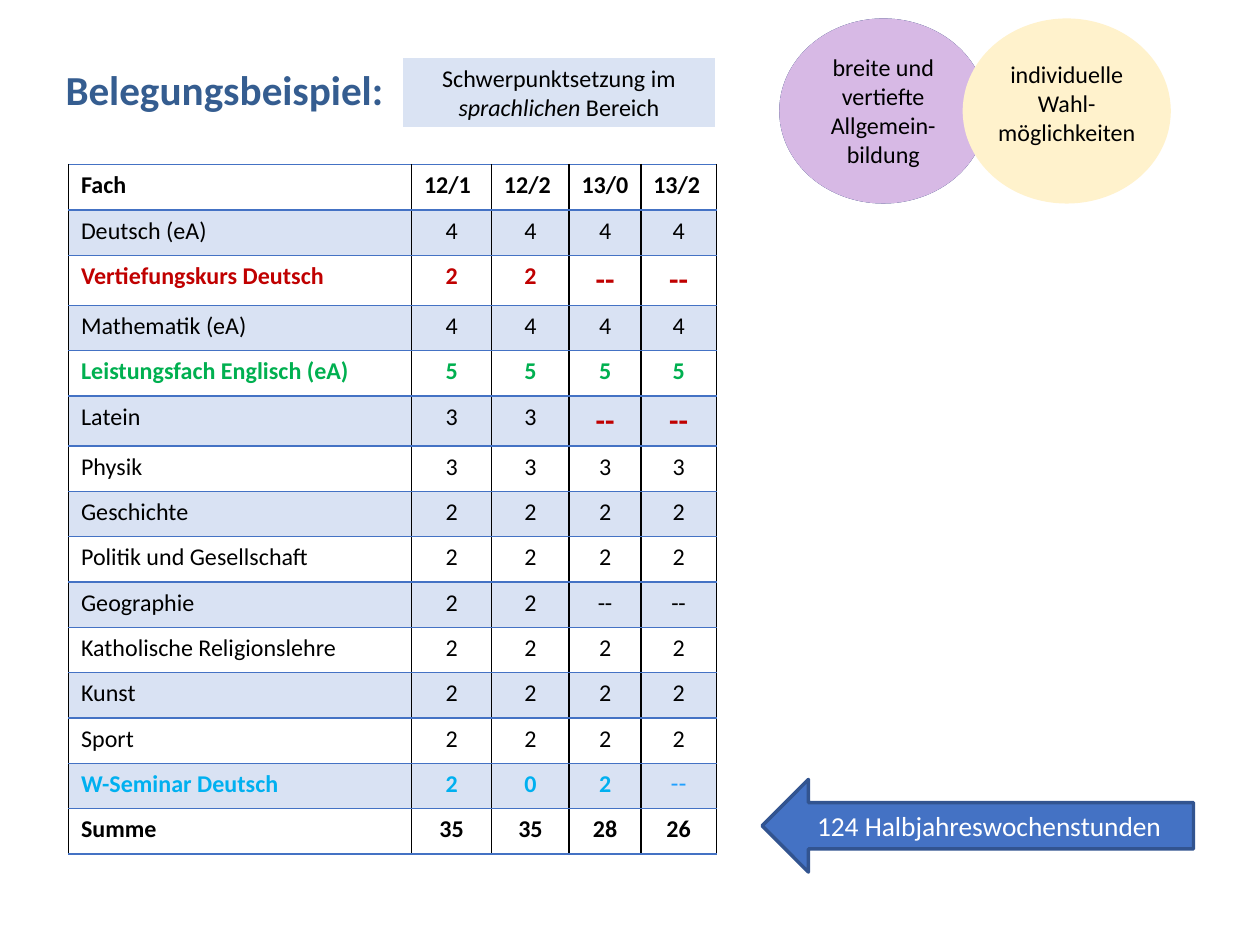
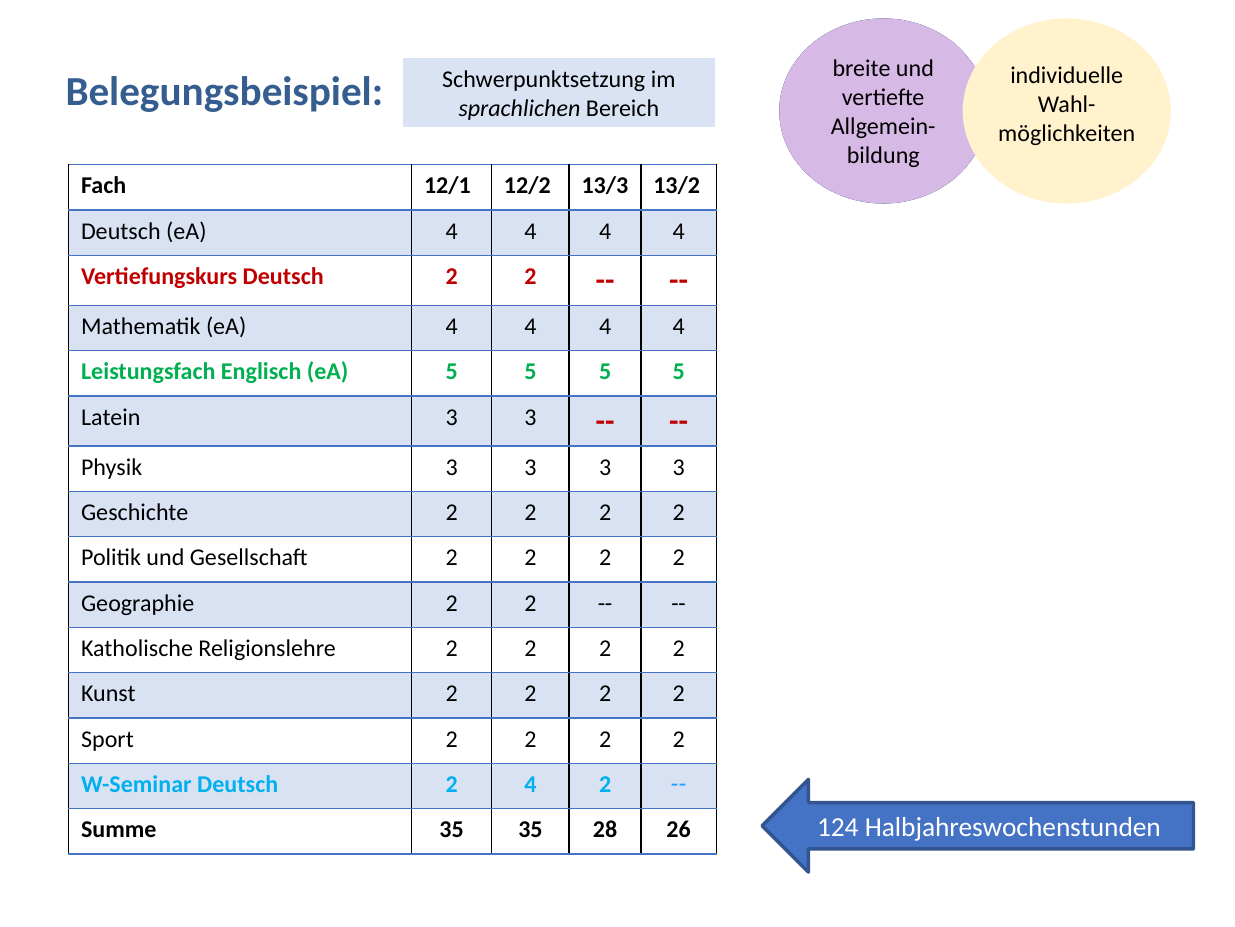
13/0: 13/0 -> 13/3 (605, 186)
2 0: 0 -> 4 (530, 784)
